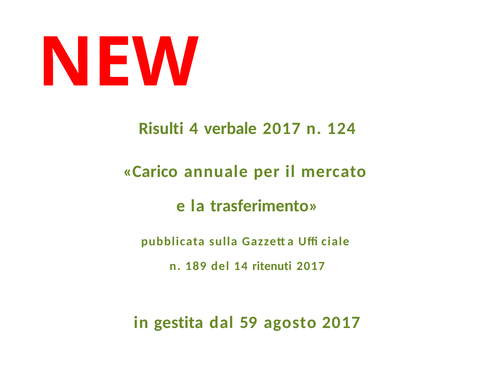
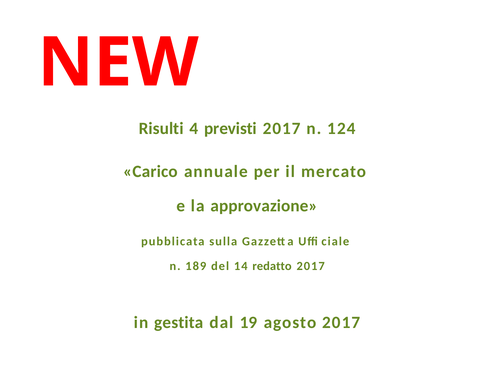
verbale: verbale -> previsti (231, 129)
trasferimento: trasferimento -> approvazione (264, 206)
ritenuti: ritenuti -> redatto (272, 266)
59: 59 -> 19 (249, 322)
